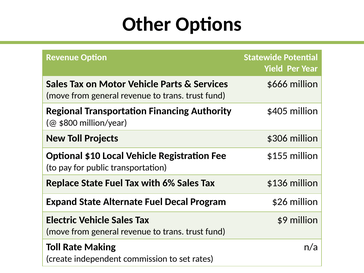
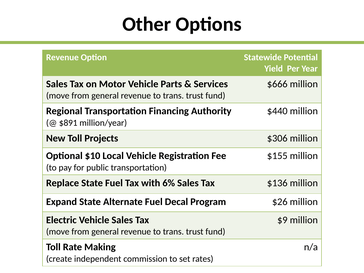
$405: $405 -> $440 (277, 111)
$800: $800 -> $891 (68, 123)
